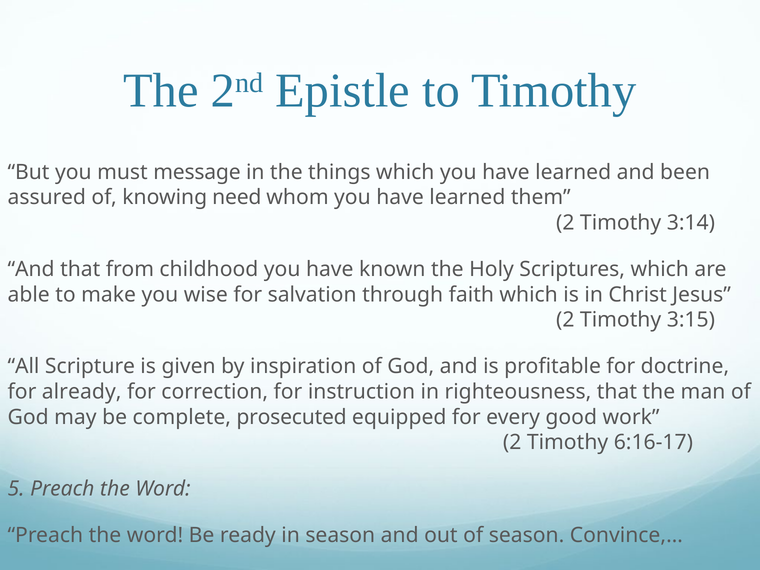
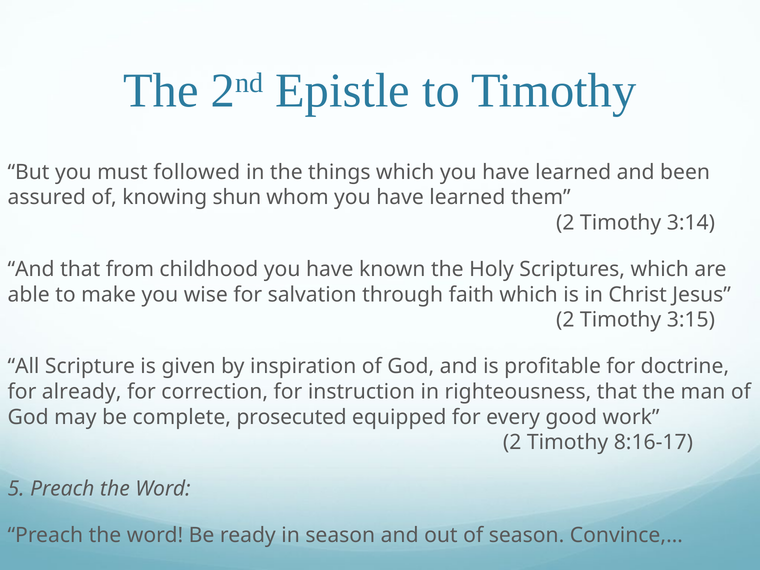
message: message -> followed (197, 172)
need: need -> shun (237, 197)
6:16-17: 6:16-17 -> 8:16-17 (653, 442)
